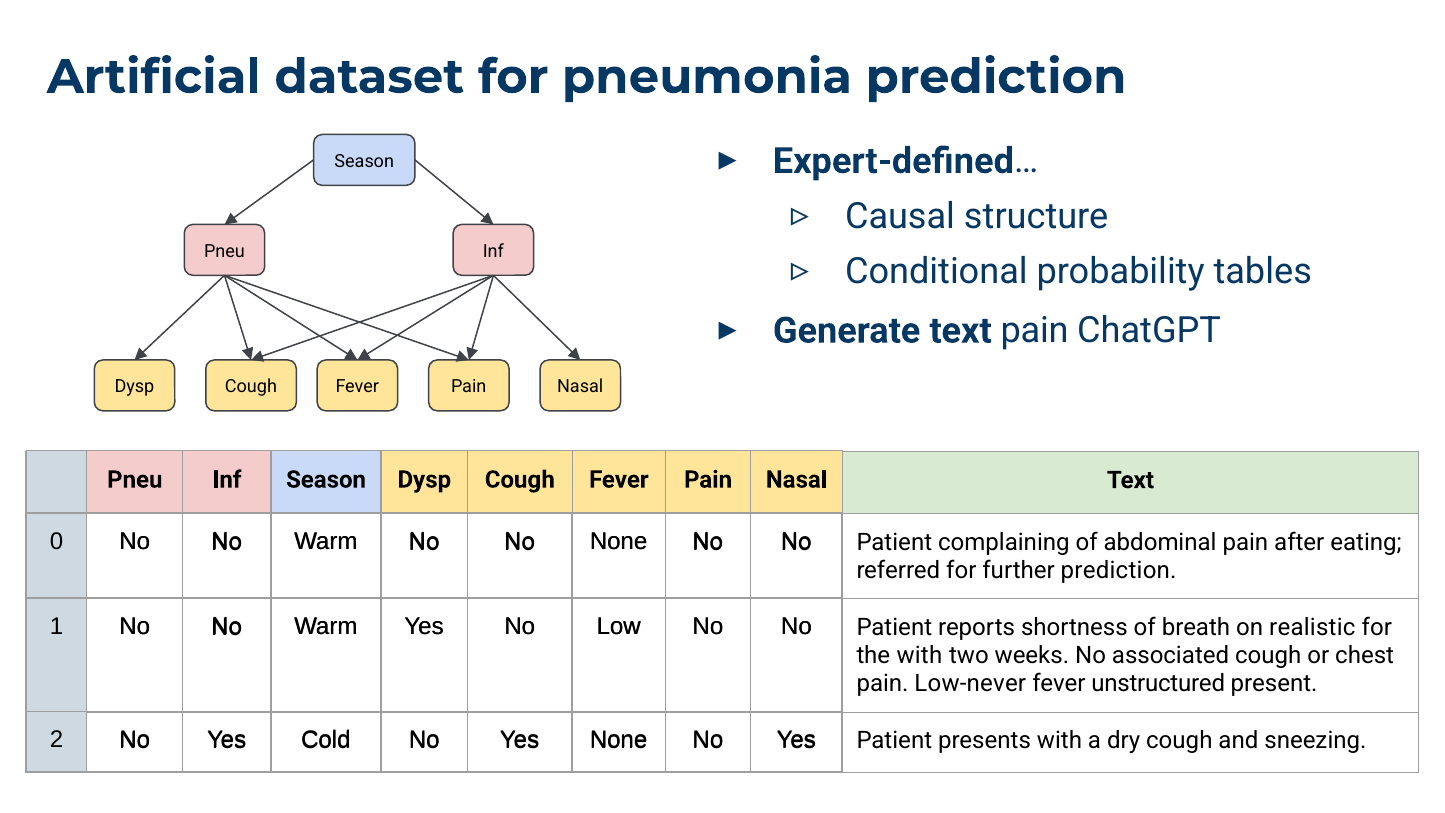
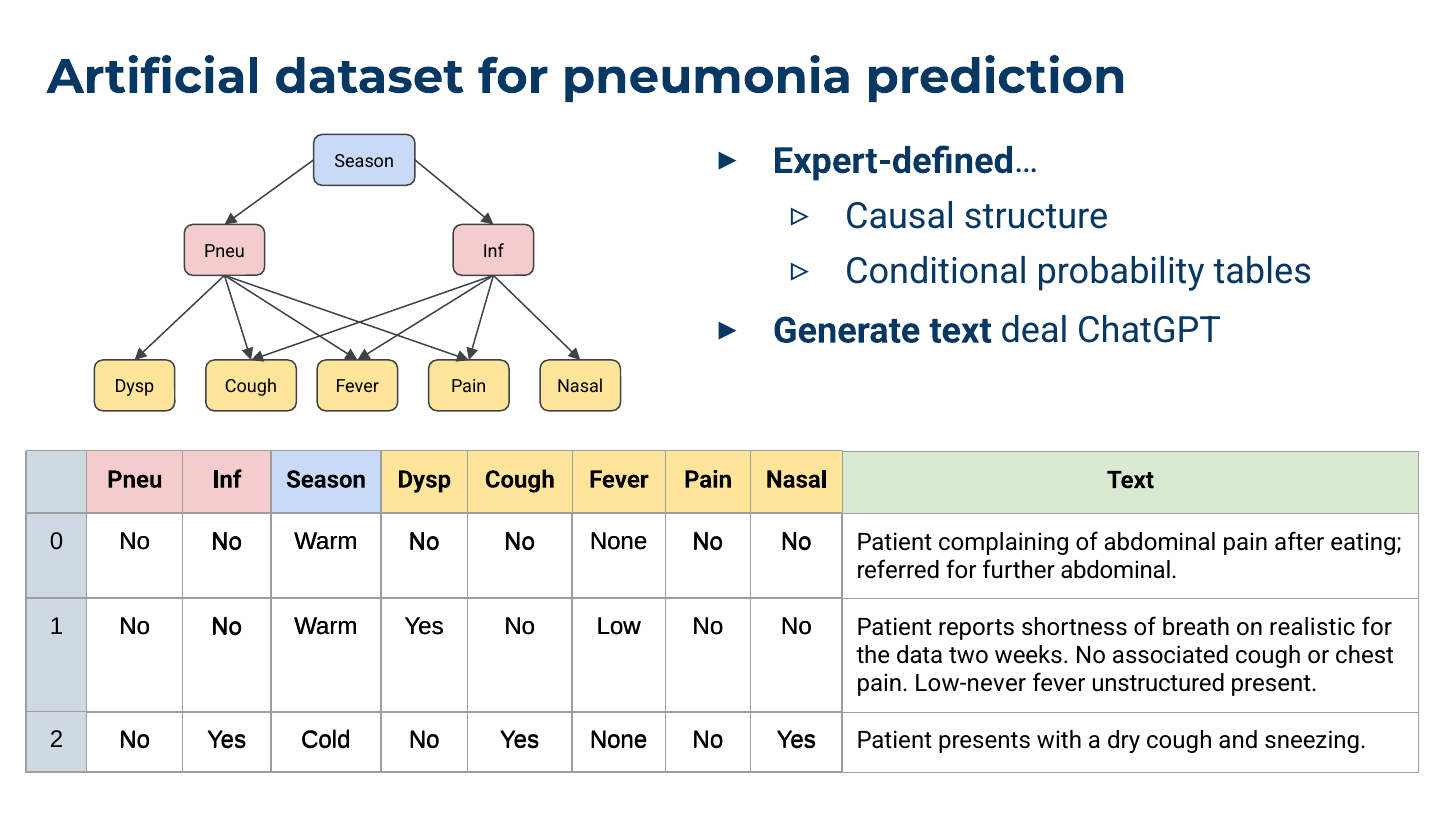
text pain: pain -> deal (1035, 331)
further prediction: prediction -> abdominal (1119, 570)
the with: with -> data (920, 656)
